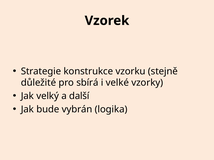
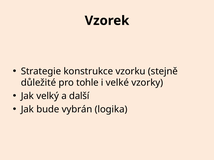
sbírá: sbírá -> tohle (87, 83)
